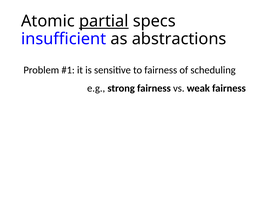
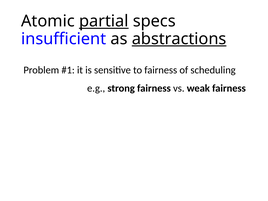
abstractions underline: none -> present (179, 39)
